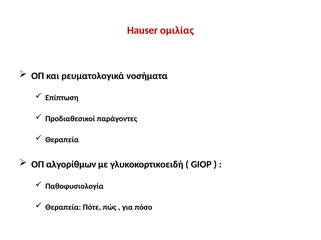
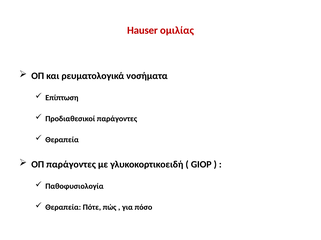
ΟΠ αλγορίθμων: αλγορίθμων -> παράγοντες (71, 165)
